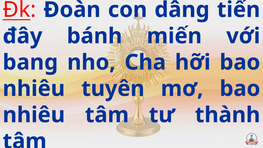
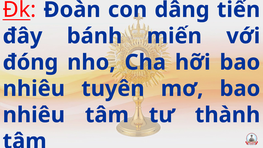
bang: bang -> đóng (30, 62)
